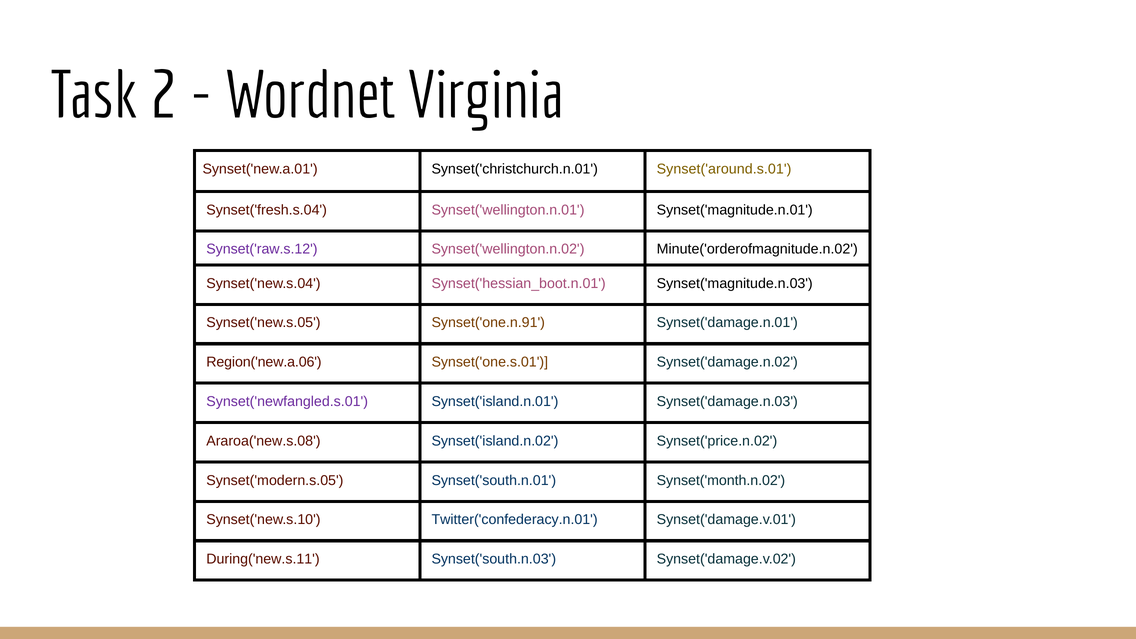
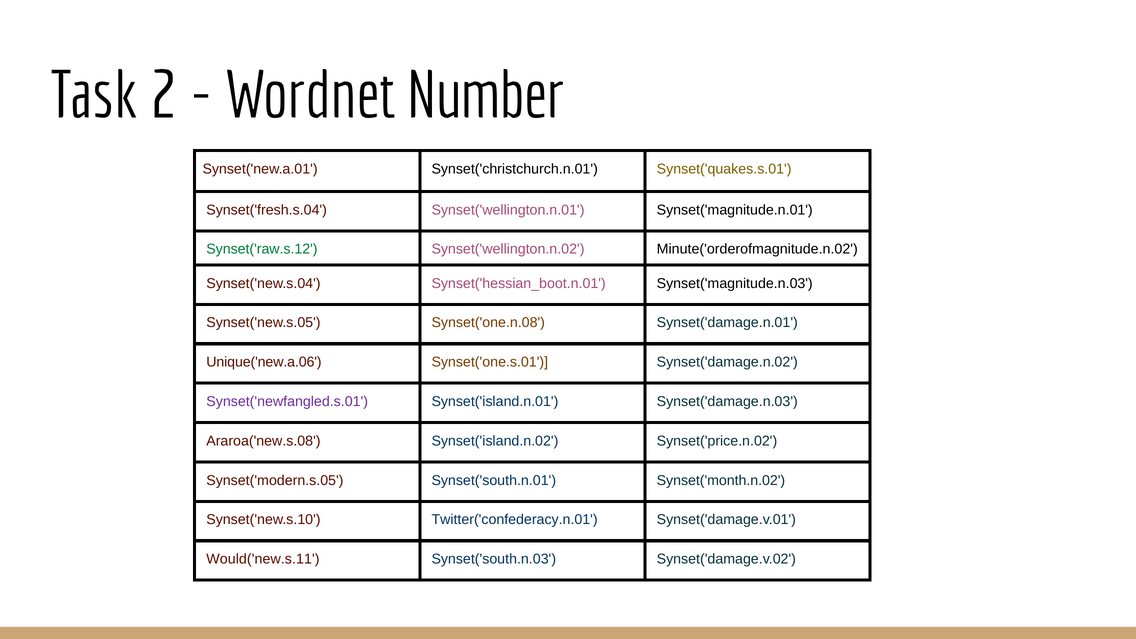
Virginia: Virginia -> Number (486, 96)
Synset('around.s.01: Synset('around.s.01 -> Synset('quakes.s.01 (724, 169)
Synset('raw.s.12 colour: purple -> green (262, 249)
Synset('one.n.91: Synset('one.n.91 -> Synset('one.n.08 (488, 323)
Region('new.a.06: Region('new.a.06 -> Unique('new.a.06 (264, 362)
During('new.s.11: During('new.s.11 -> Would('new.s.11 (263, 559)
